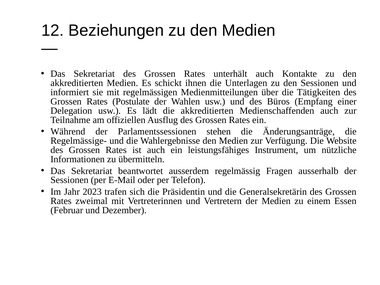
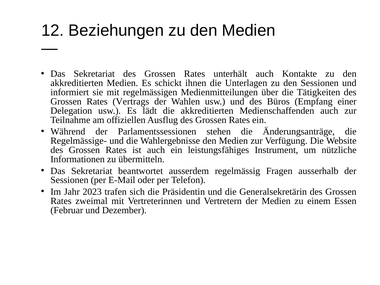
Postulate: Postulate -> Vertrags (131, 102)
